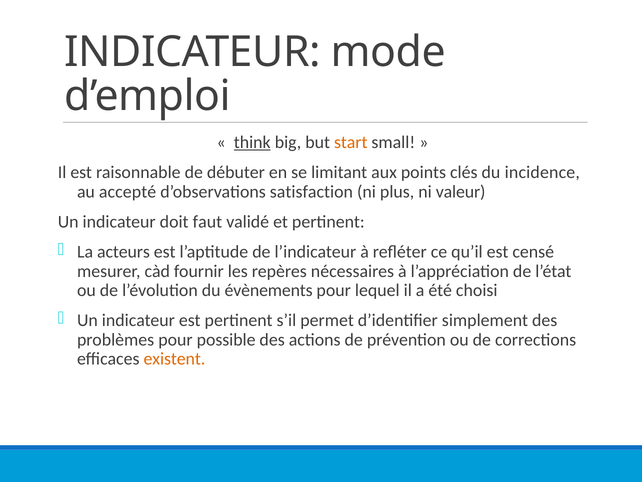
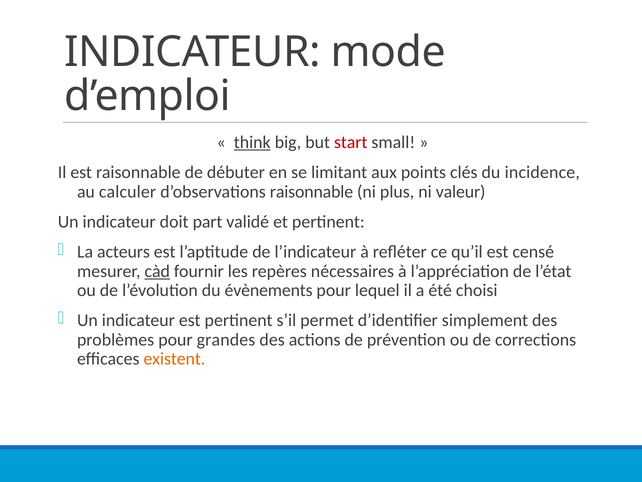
start colour: orange -> red (351, 142)
accepté: accepté -> calculer (128, 192)
d’observations satisfaction: satisfaction -> raisonnable (312, 192)
faut: faut -> part (208, 222)
càd underline: none -> present (157, 271)
possible: possible -> grandes (226, 339)
